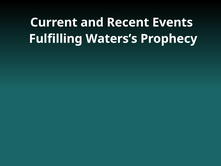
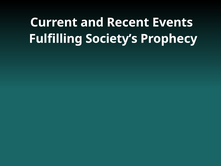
Waters’s: Waters’s -> Society’s (111, 39)
